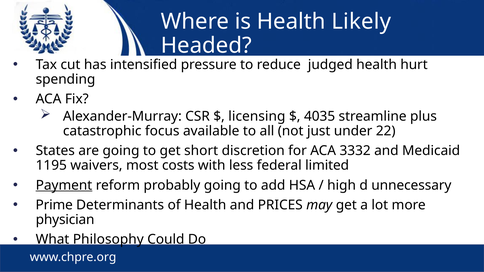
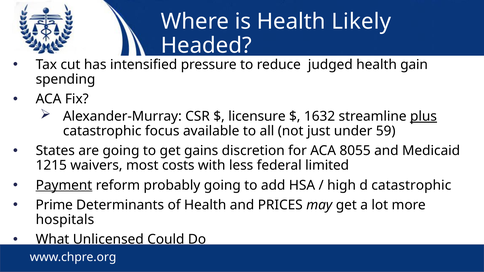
hurt: hurt -> gain (414, 65)
licensing: licensing -> licensure (257, 116)
4035: 4035 -> 1632 (320, 116)
plus underline: none -> present (424, 116)
22: 22 -> 59 (386, 131)
short: short -> gains (201, 151)
3332: 3332 -> 8055 (355, 151)
1195: 1195 -> 1215 (51, 166)
d unnecessary: unnecessary -> catastrophic (411, 185)
physician: physician -> hospitals (65, 220)
Philosophy: Philosophy -> Unlicensed (108, 240)
